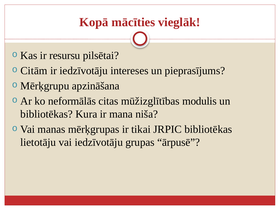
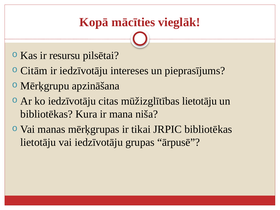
ko neformālās: neformālās -> iedzīvotāju (72, 101)
mūžizglītības modulis: modulis -> lietotāju (200, 101)
